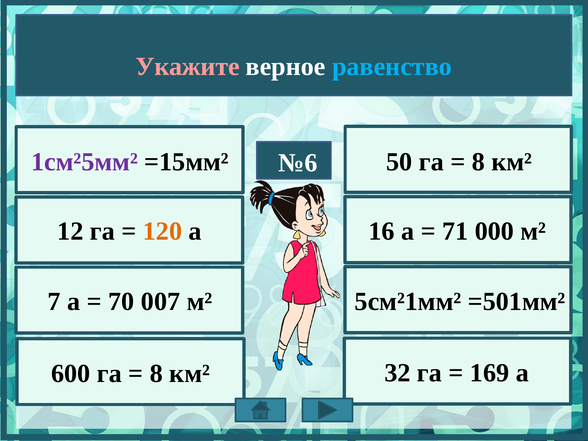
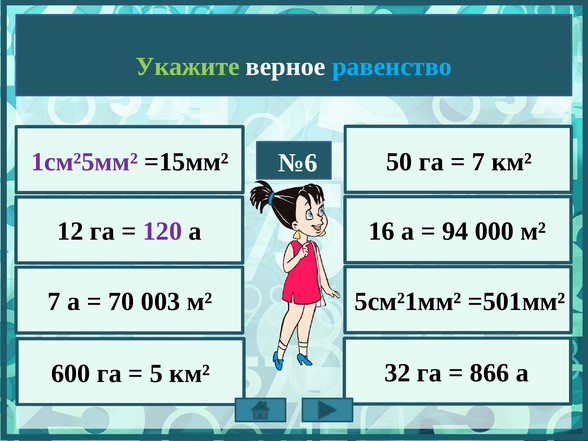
Укажите colour: pink -> light green (188, 67)
8: 8 -> 7 (478, 162)
71: 71 -> 94 (455, 231)
120 colour: orange -> purple (162, 231)
007: 007 -> 003 (161, 302)
169: 169 -> 866 (490, 373)
8: 8 -> 5 (156, 373)
